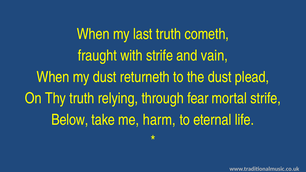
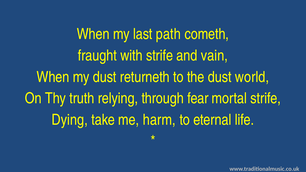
last truth: truth -> path (168, 34)
plead: plead -> world (252, 77)
Below: Below -> Dying (70, 120)
